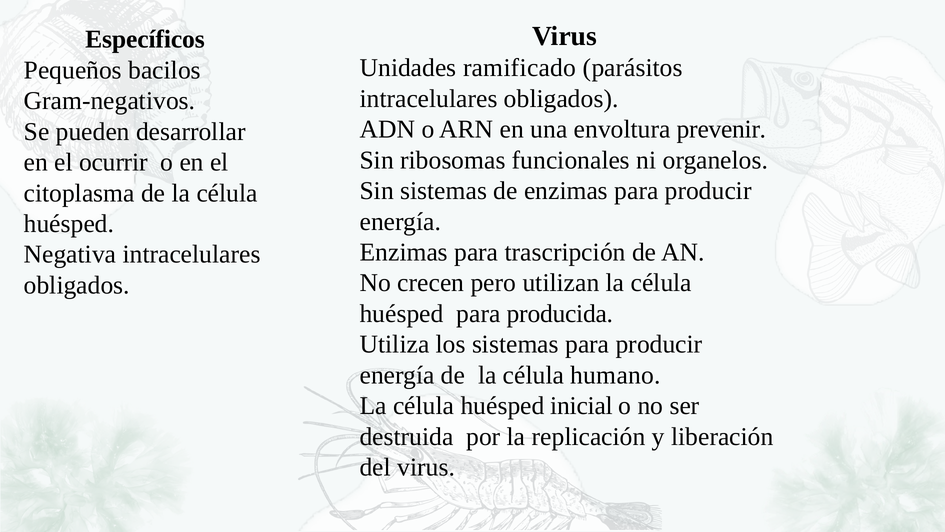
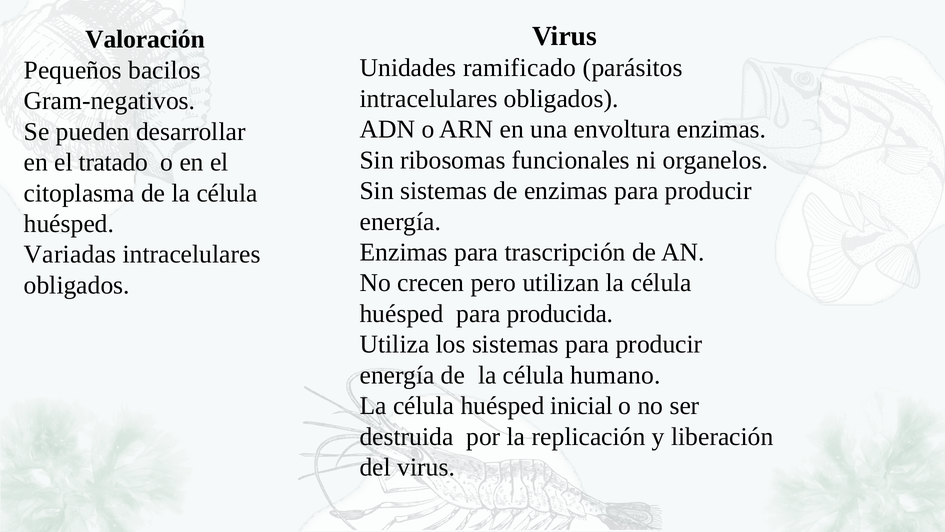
Específicos: Específicos -> Valoración (145, 39)
envoltura prevenir: prevenir -> enzimas (721, 129)
ocurrir: ocurrir -> tratado (113, 162)
Negativa: Negativa -> Variadas (70, 254)
